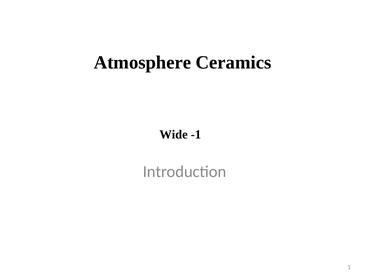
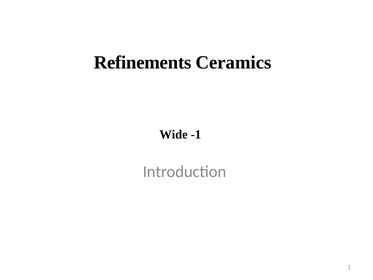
Atmosphere: Atmosphere -> Refinements (143, 62)
